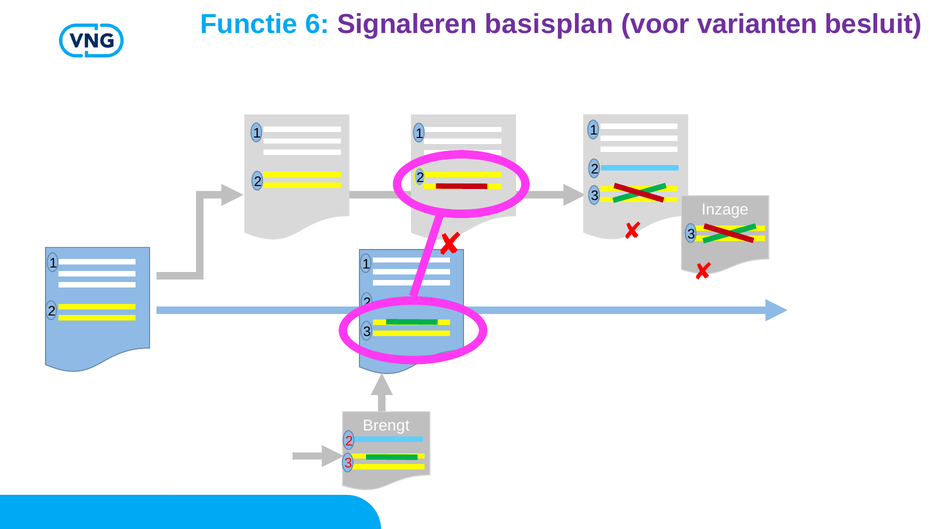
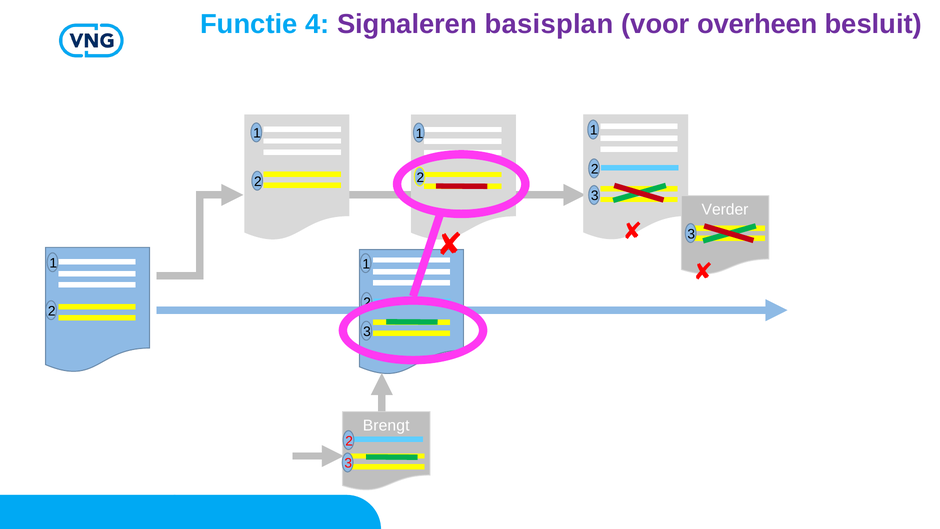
6: 6 -> 4 (317, 24)
varianten: varianten -> overheen (757, 24)
Inzage: Inzage -> Verder (725, 209)
